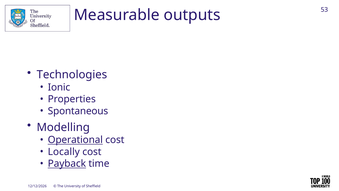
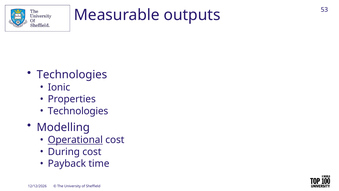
Spontaneous: Spontaneous -> Technologies (78, 111)
Locally: Locally -> During (64, 152)
Payback underline: present -> none (67, 163)
